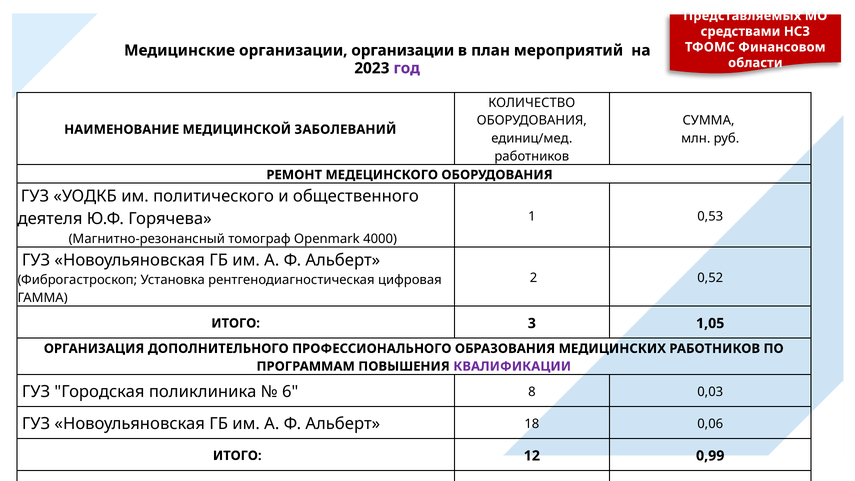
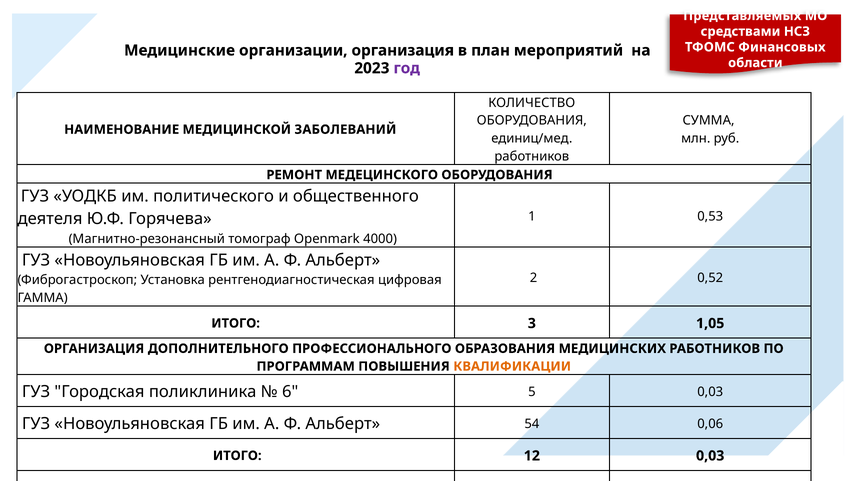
Финансовом: Финансовом -> Финансовых (782, 47)
организации организации: организации -> организация (403, 50)
КВАЛИФИКАЦИИ colour: purple -> orange (512, 366)
8: 8 -> 5 (532, 392)
18: 18 -> 54 (532, 424)
12 0,99: 0,99 -> 0,03 (710, 456)
